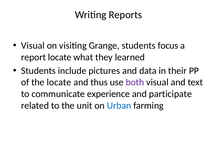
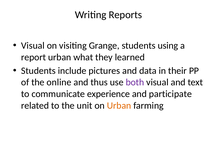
focus: focus -> using (168, 46)
report locate: locate -> urban (60, 57)
the locate: locate -> online (59, 82)
Urban colour: blue -> orange (119, 105)
